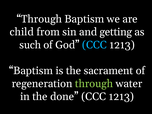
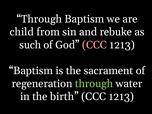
getting: getting -> rebuke (116, 32)
CCC colour: light blue -> pink (94, 45)
done: done -> birth (64, 97)
